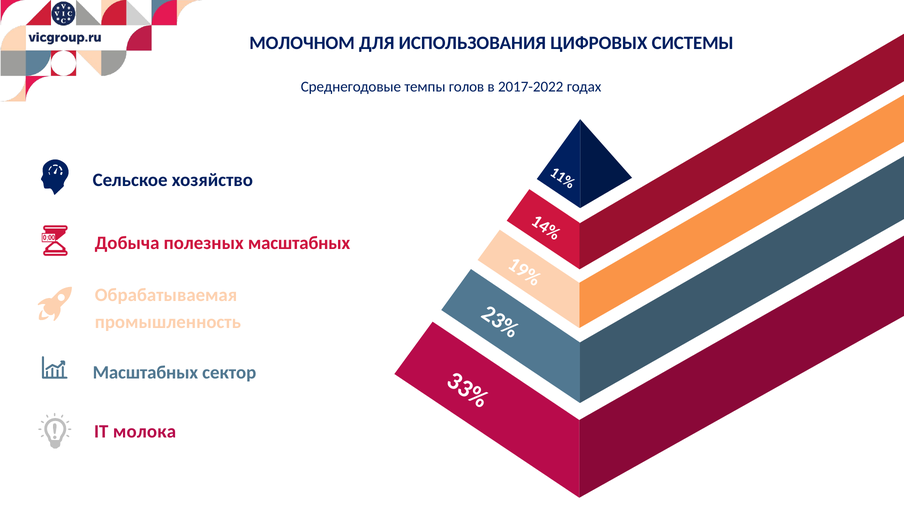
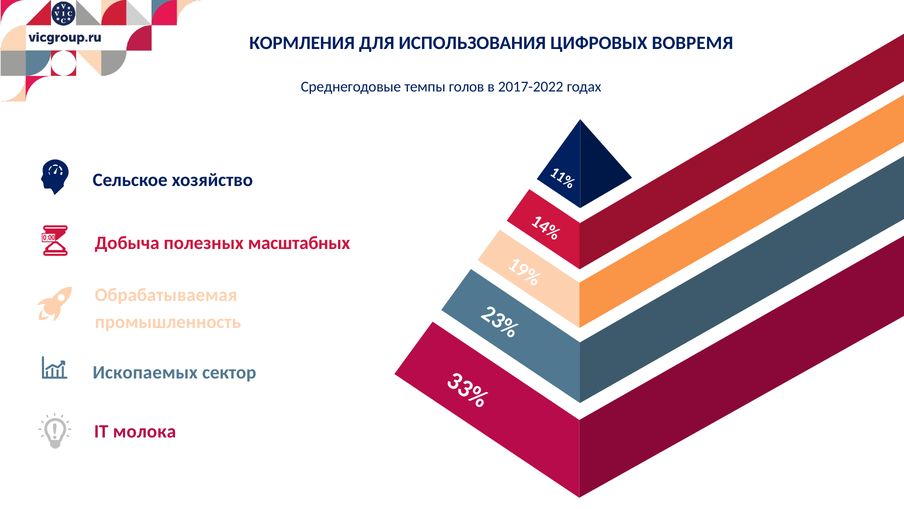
МОЛОЧНОМ: МОЛОЧНОМ -> КОРМЛЕНИЯ (302, 43)
СИСТЕМЫ: СИСТЕМЫ -> ВОВРЕМЯ (693, 43)
Масштабных: Масштабных -> Ископаемых (145, 372)
